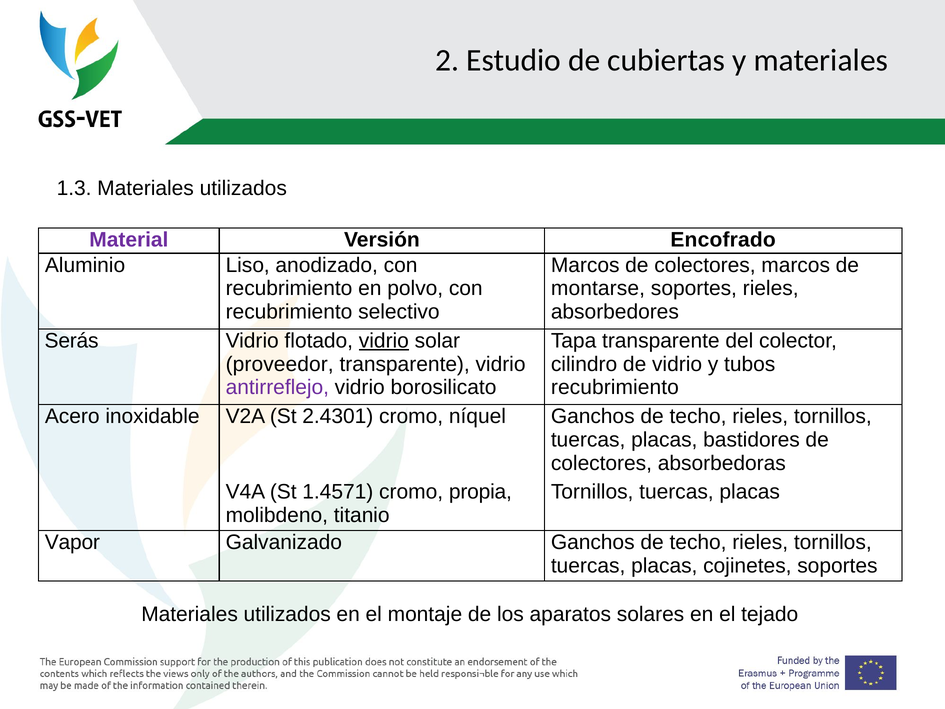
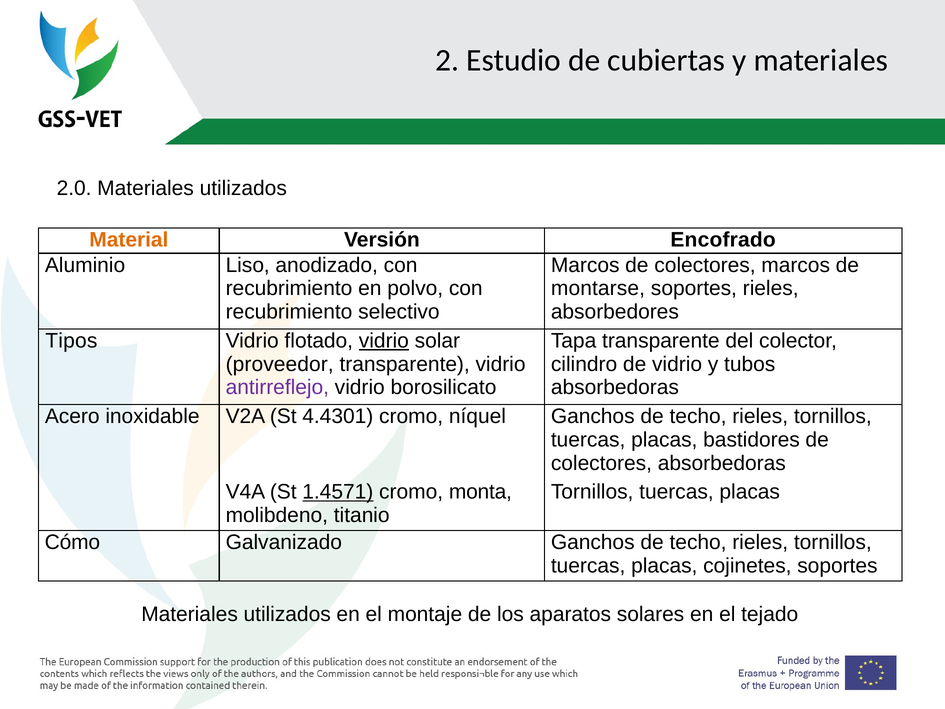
1.3: 1.3 -> 2.0 (74, 188)
Material colour: purple -> orange (129, 240)
Serás: Serás -> Tipos (71, 341)
recubrimiento: recubrimiento -> absorbedoras (615, 387)
2.4301: 2.4301 -> 4.4301 (338, 416)
1.4571 underline: none -> present (338, 492)
propia: propia -> monta (480, 492)
Vapor: Vapor -> Cómo (72, 542)
